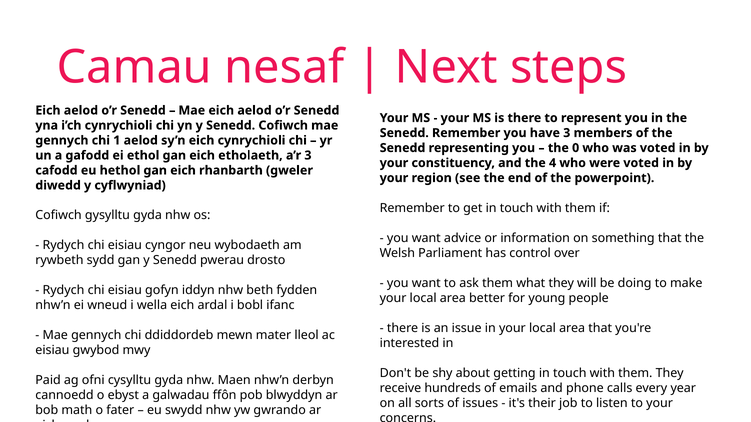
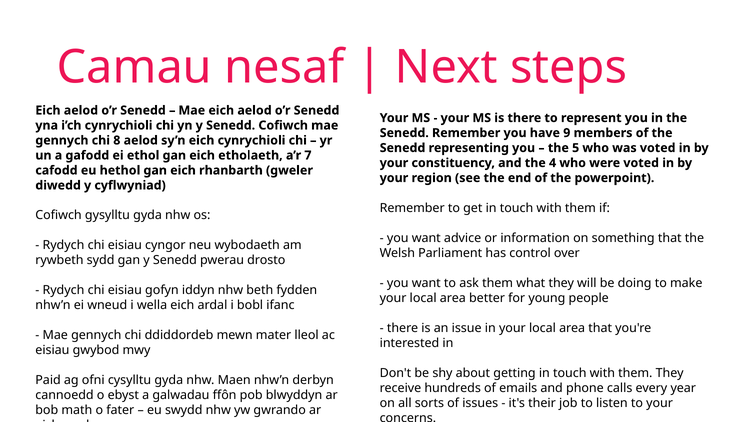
have 3: 3 -> 9 (567, 133)
1: 1 -> 8 (117, 141)
0: 0 -> 5 (576, 148)
a’r 3: 3 -> 7 (308, 156)
